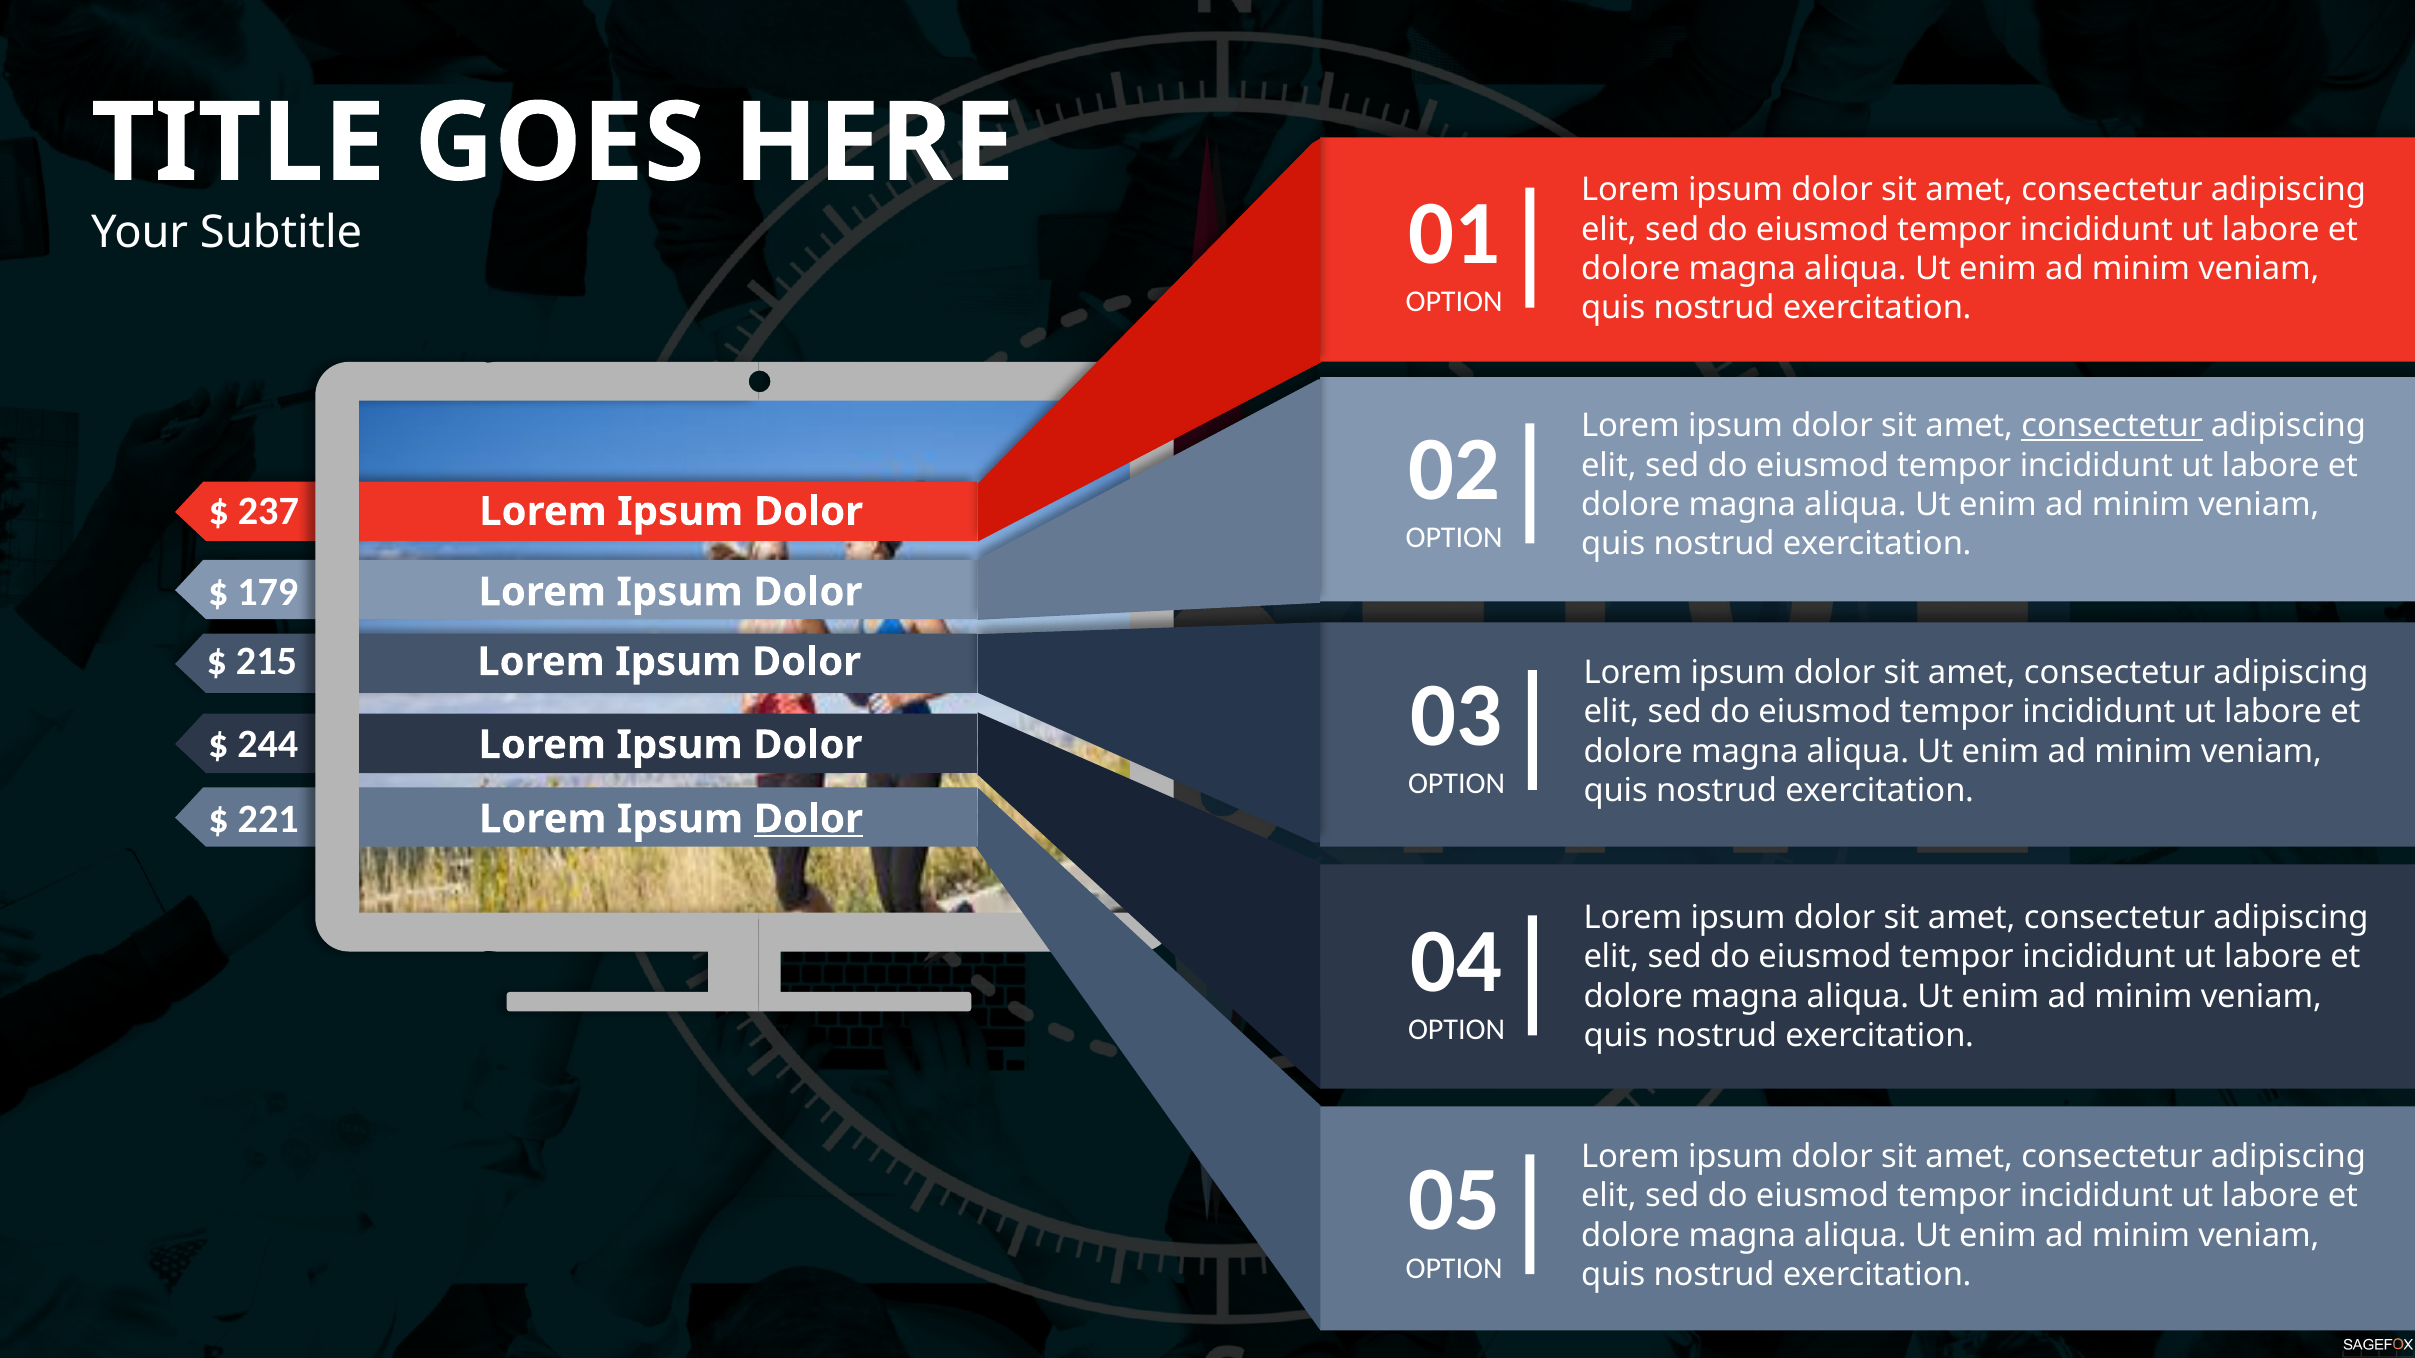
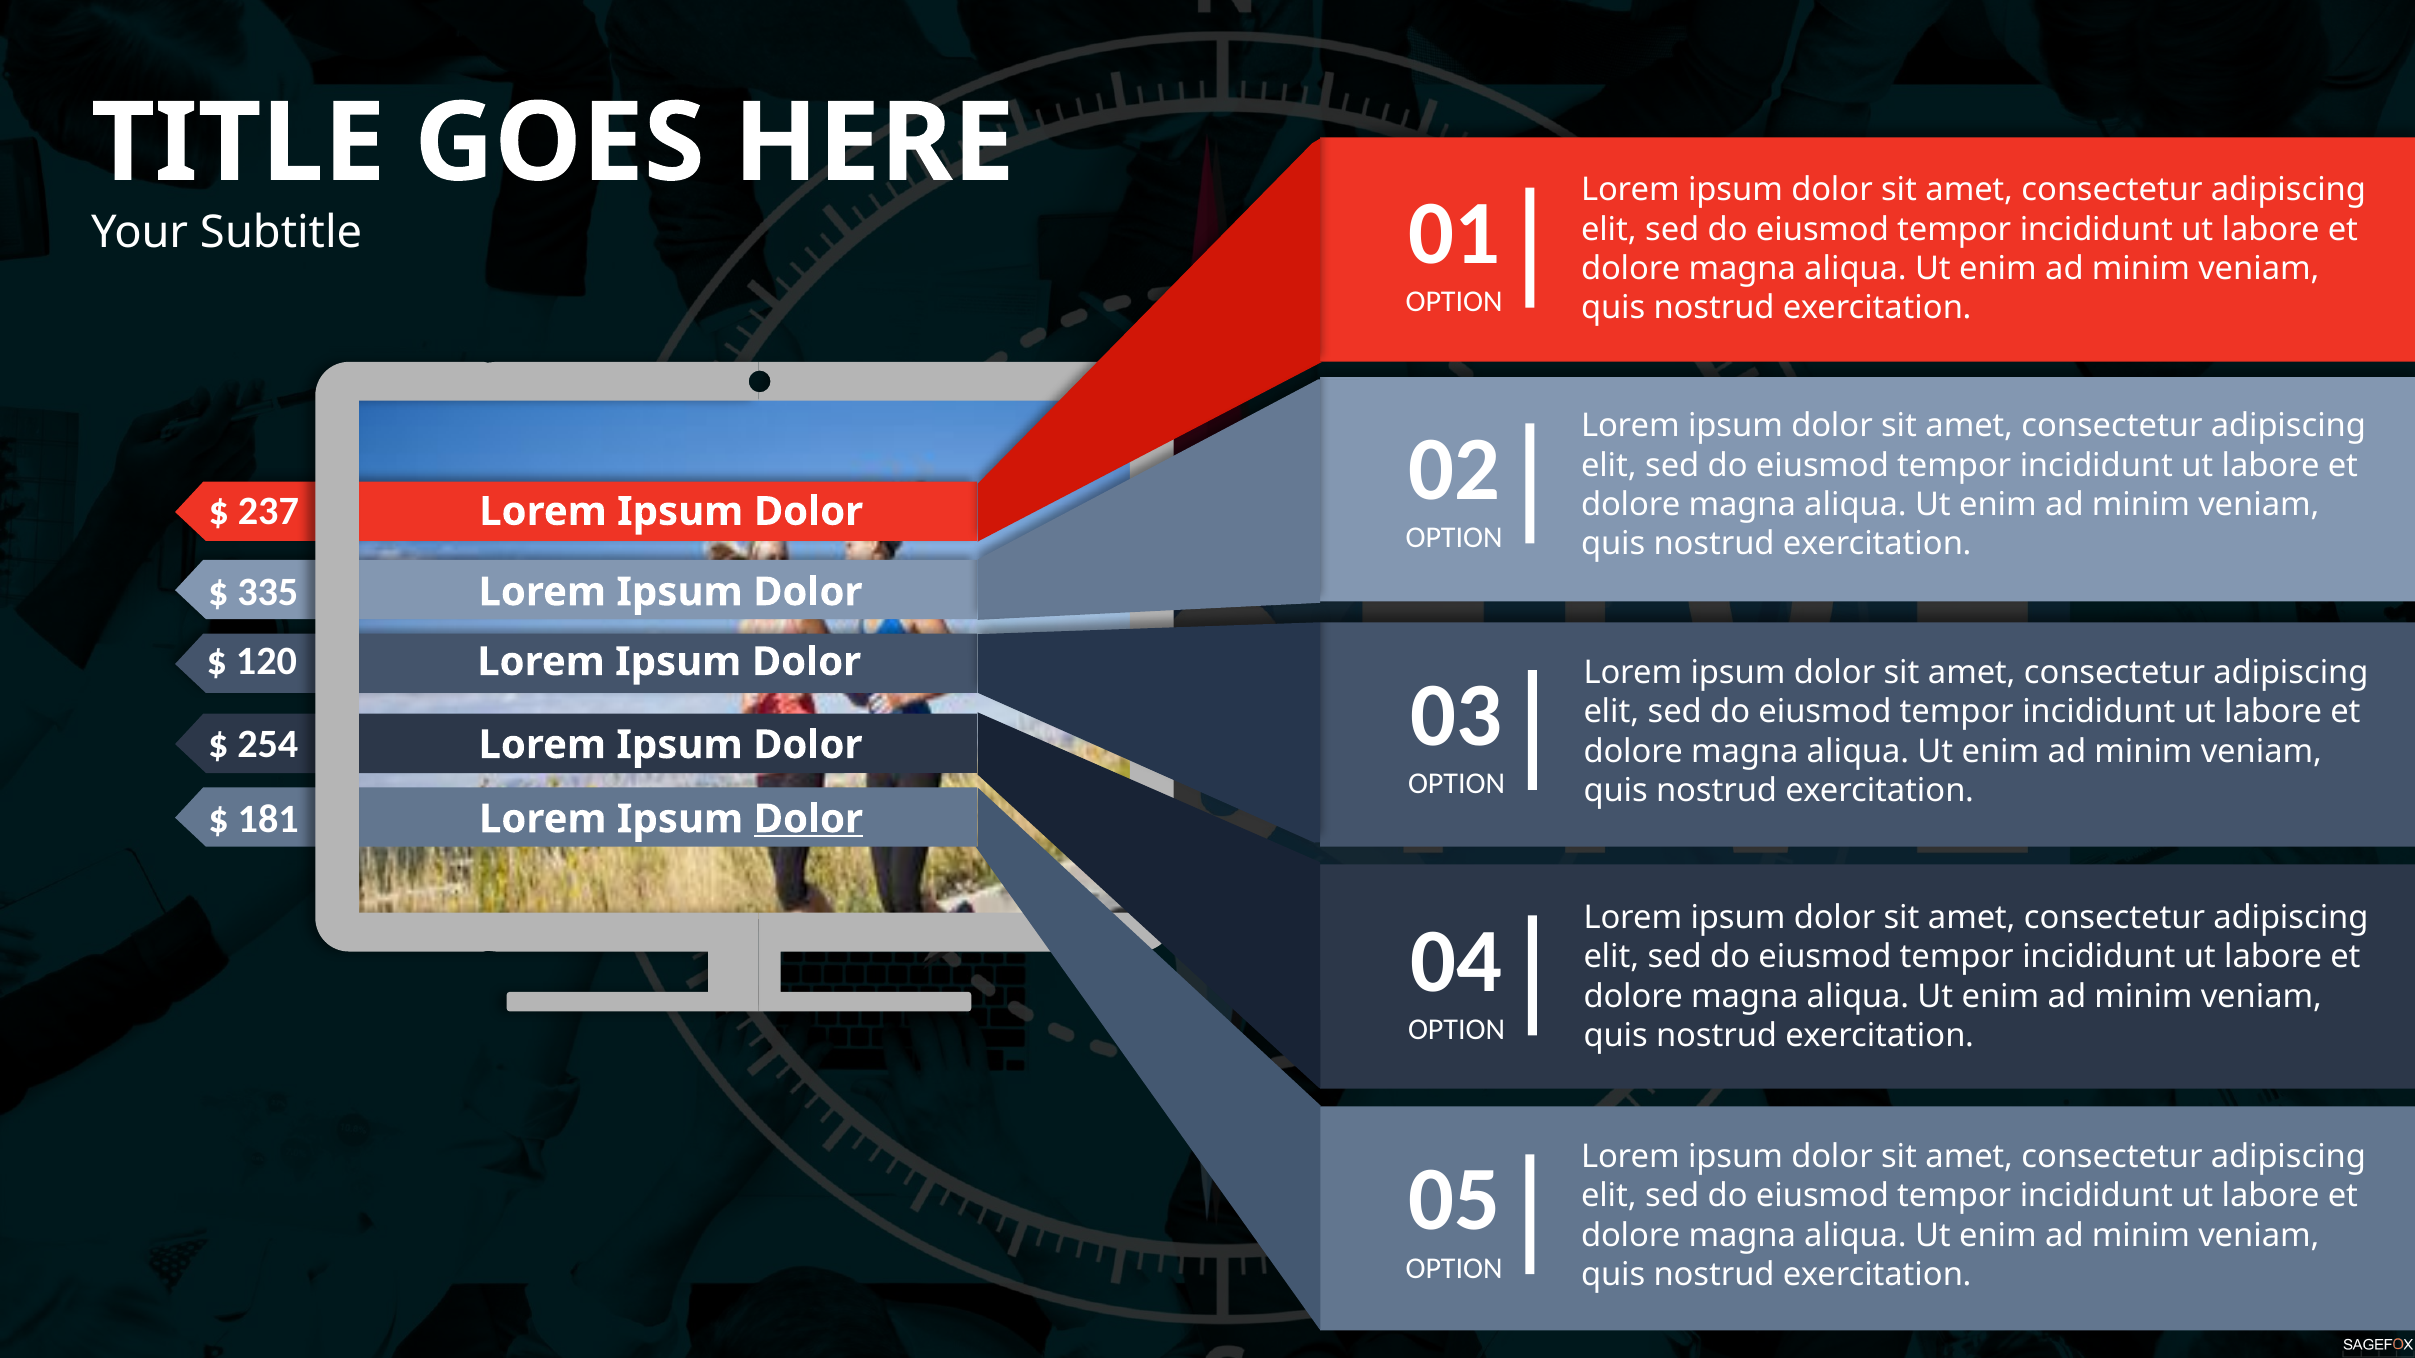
consectetur underline: present -> none (2112, 426)
179: 179 -> 335 (268, 592)
215: 215 -> 120 (266, 662)
244: 244 -> 254 (268, 745)
221: 221 -> 181 (268, 819)
